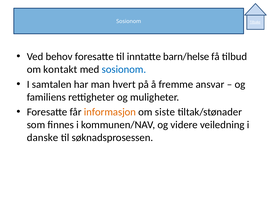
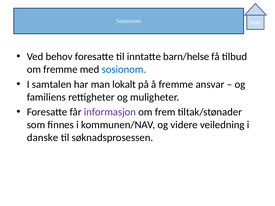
om kontakt: kontakt -> fremme (60, 69)
hvert: hvert -> lokalt (124, 84)
informasjon colour: orange -> purple (110, 112)
siste: siste -> frem (165, 112)
